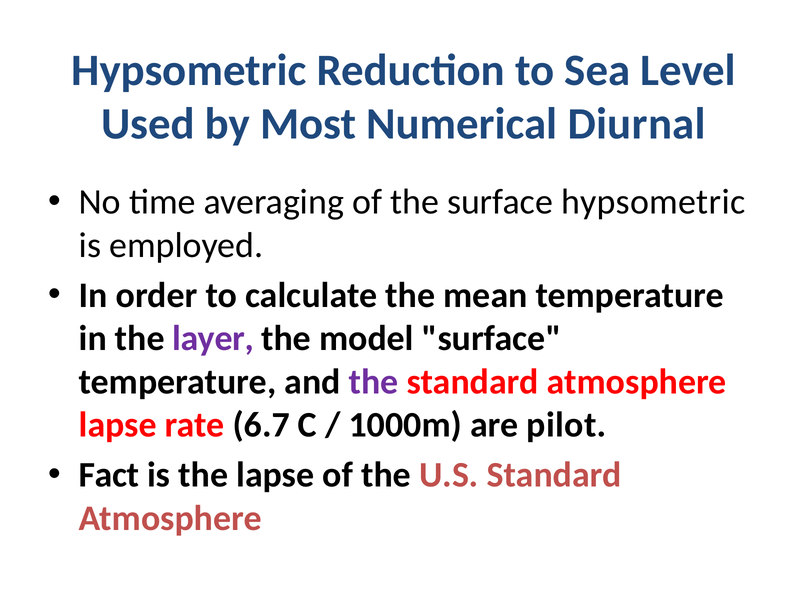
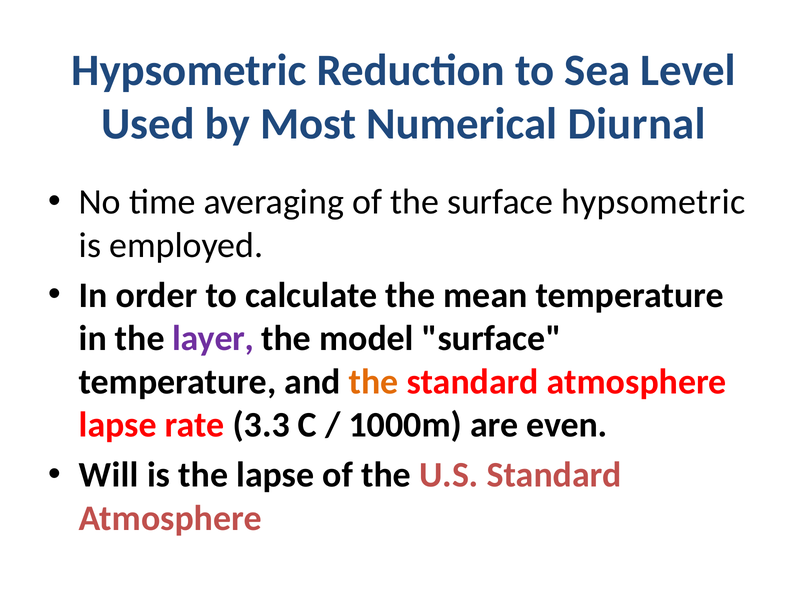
the colour: purple -> orange (374, 382)
6.7: 6.7 -> 3.3 (261, 425)
pilot: pilot -> even (567, 425)
Fact: Fact -> Will (109, 475)
